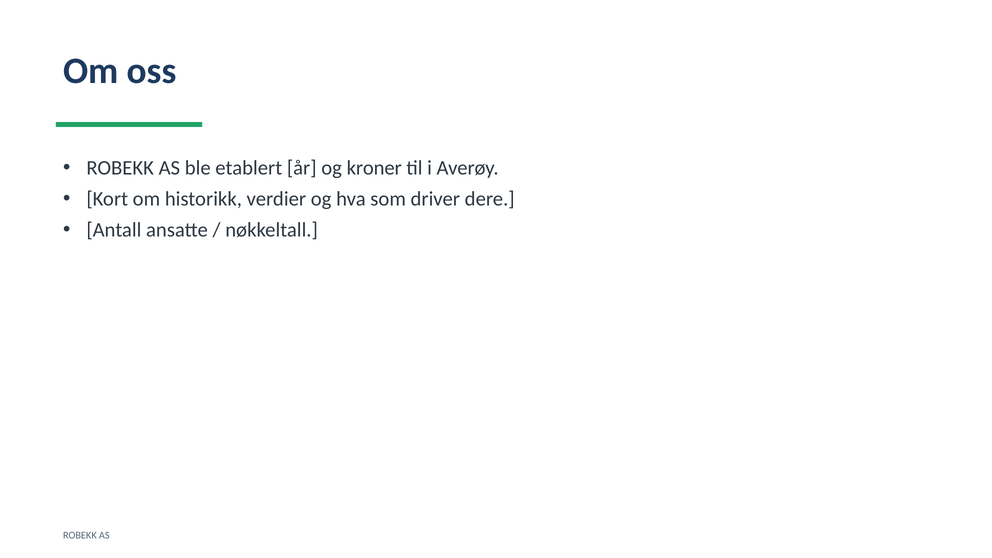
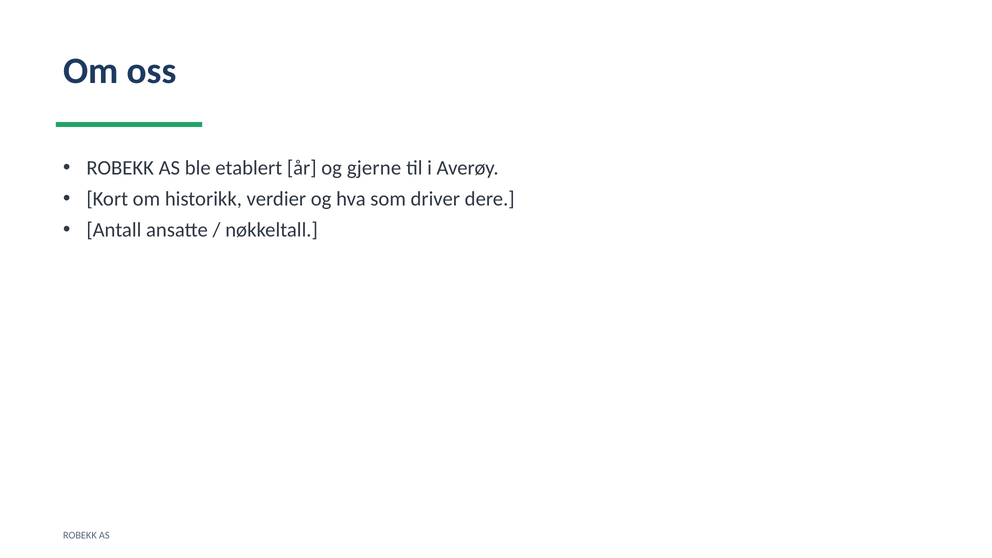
kroner: kroner -> gjerne (374, 168)
